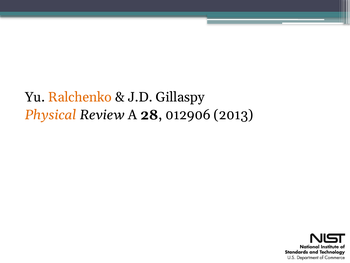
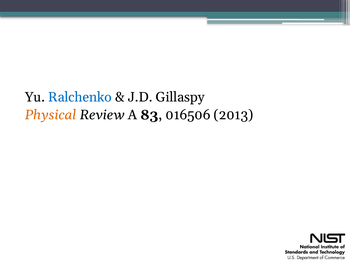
Ralchenko colour: orange -> blue (80, 97)
28: 28 -> 83 (149, 115)
012906: 012906 -> 016506 (188, 115)
